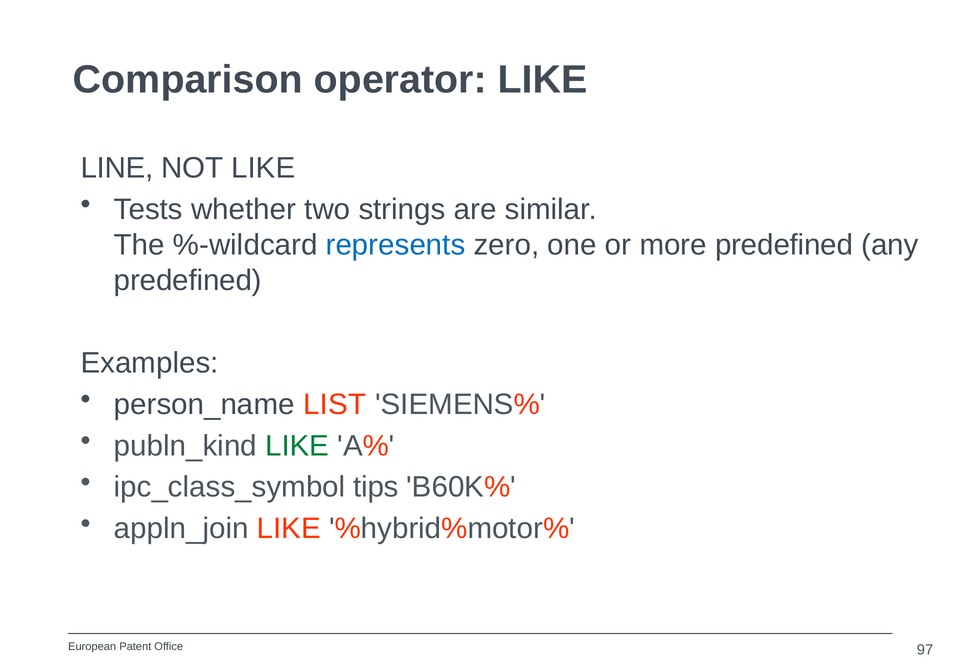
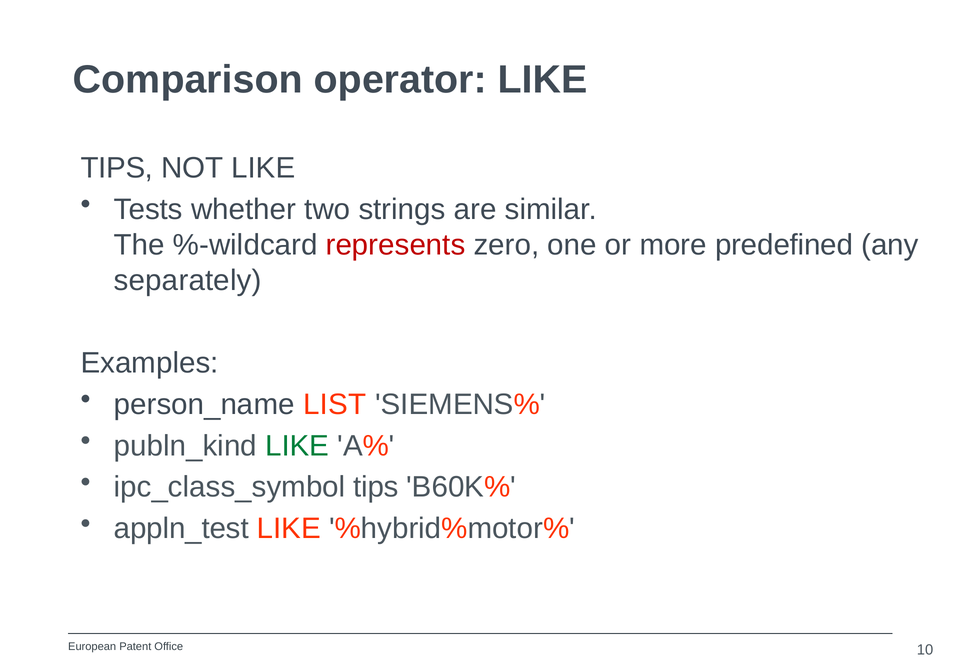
LINE: LINE -> TIPS (117, 168)
represents colour: blue -> red (396, 245)
predefined: predefined -> separately (188, 281)
appln_join: appln_join -> appln_test (181, 529)
97: 97 -> 10 (925, 650)
